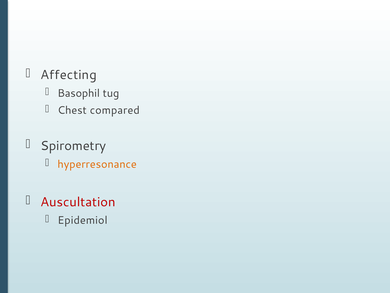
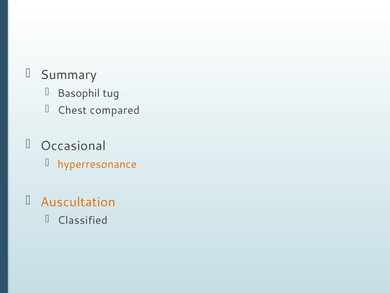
Affecting: Affecting -> Summary (69, 75)
Spirometry: Spirometry -> Occasional (73, 146)
Auscultation colour: red -> orange (78, 202)
Epidemiol: Epidemiol -> Classified (83, 220)
